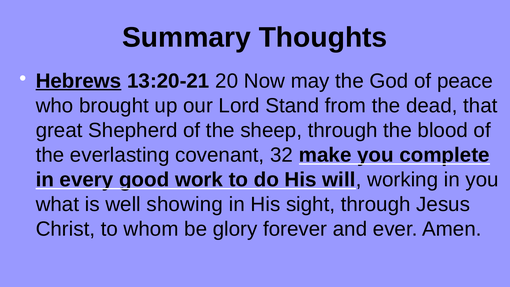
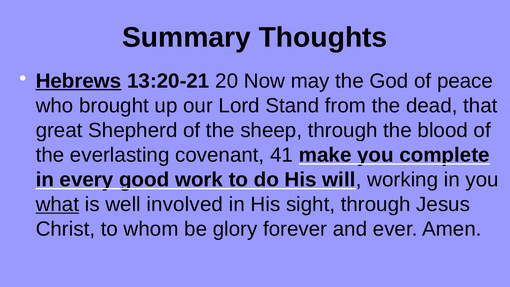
32: 32 -> 41 (281, 155)
what underline: none -> present (57, 204)
showing: showing -> involved (185, 204)
